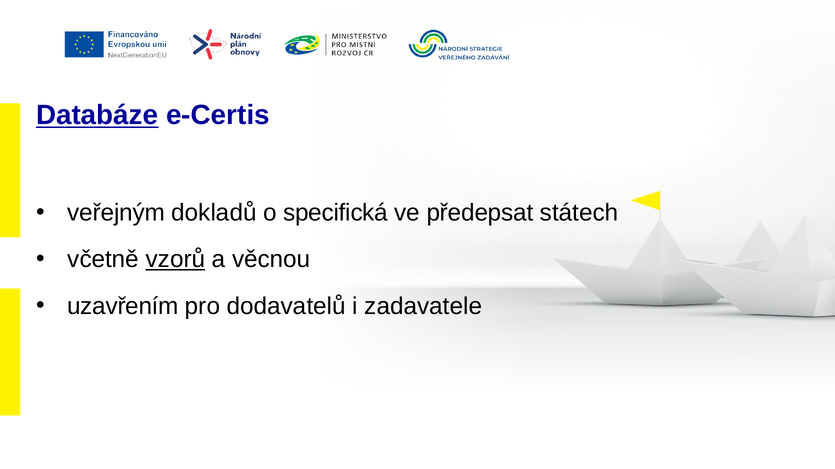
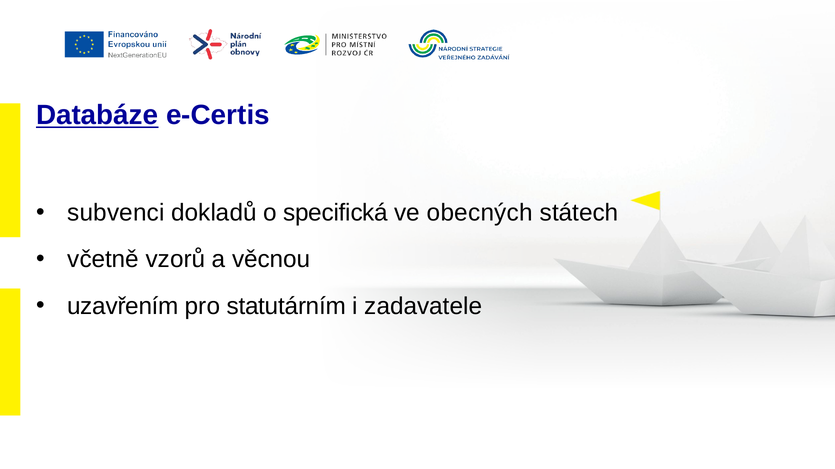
veřejným: veřejným -> subvenci (116, 213)
předepsat: předepsat -> obecných (480, 213)
vzorů underline: present -> none (175, 260)
dodavatelů: dodavatelů -> statutárním (286, 306)
